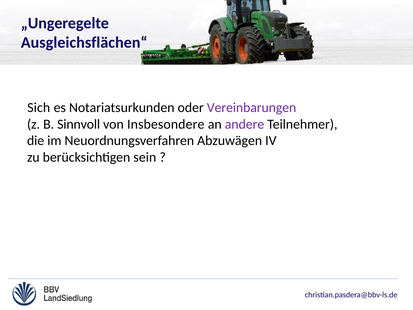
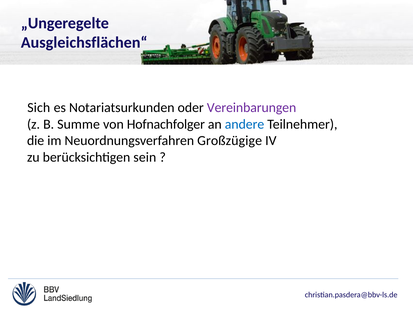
Sinnvoll: Sinnvoll -> Summe (79, 124)
Insbesondere: Insbesondere -> Hofnachfolger (166, 124)
andere colour: purple -> blue (245, 124)
Abzuwägen: Abzuwägen -> Großzügige (230, 141)
